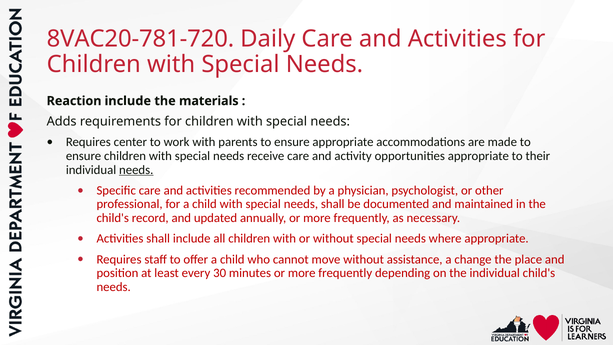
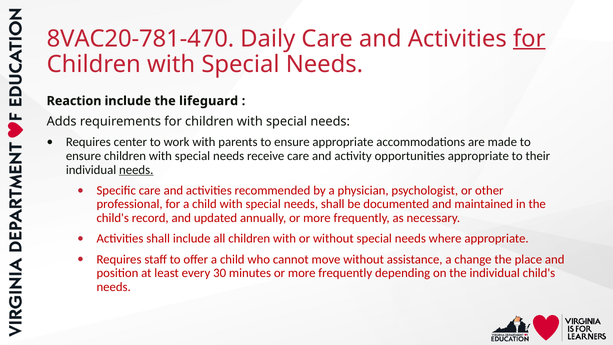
8VAC20-781-720: 8VAC20-781-720 -> 8VAC20-781-470 (140, 39)
for underline: none -> present (529, 39)
materials: materials -> lifeguard (209, 101)
